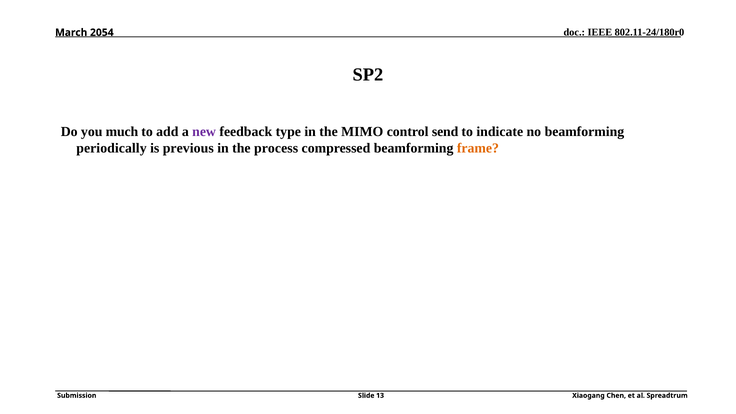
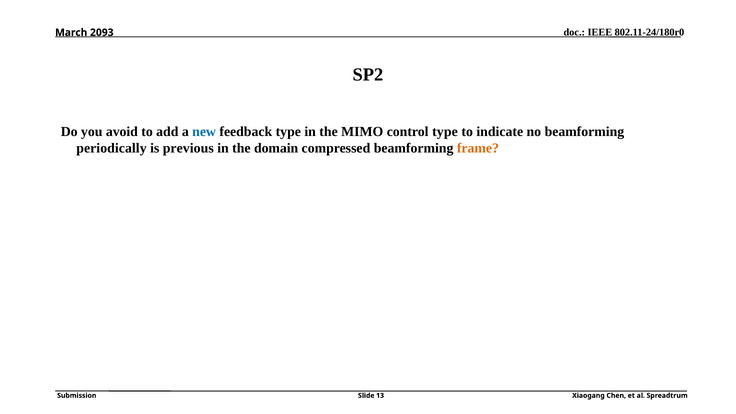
2054: 2054 -> 2093 (102, 33)
much: much -> avoid (122, 132)
new colour: purple -> blue (204, 132)
control send: send -> type (445, 132)
process: process -> domain (276, 148)
